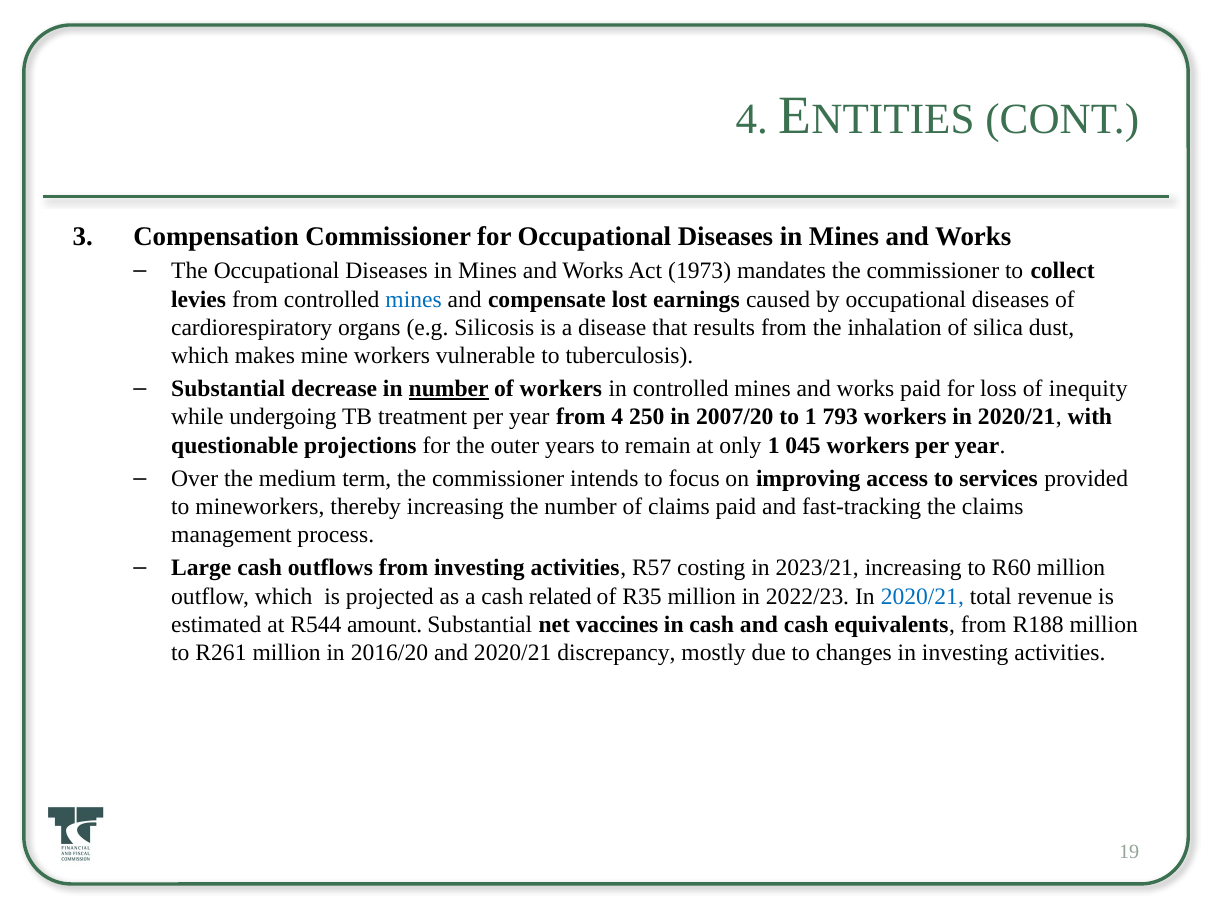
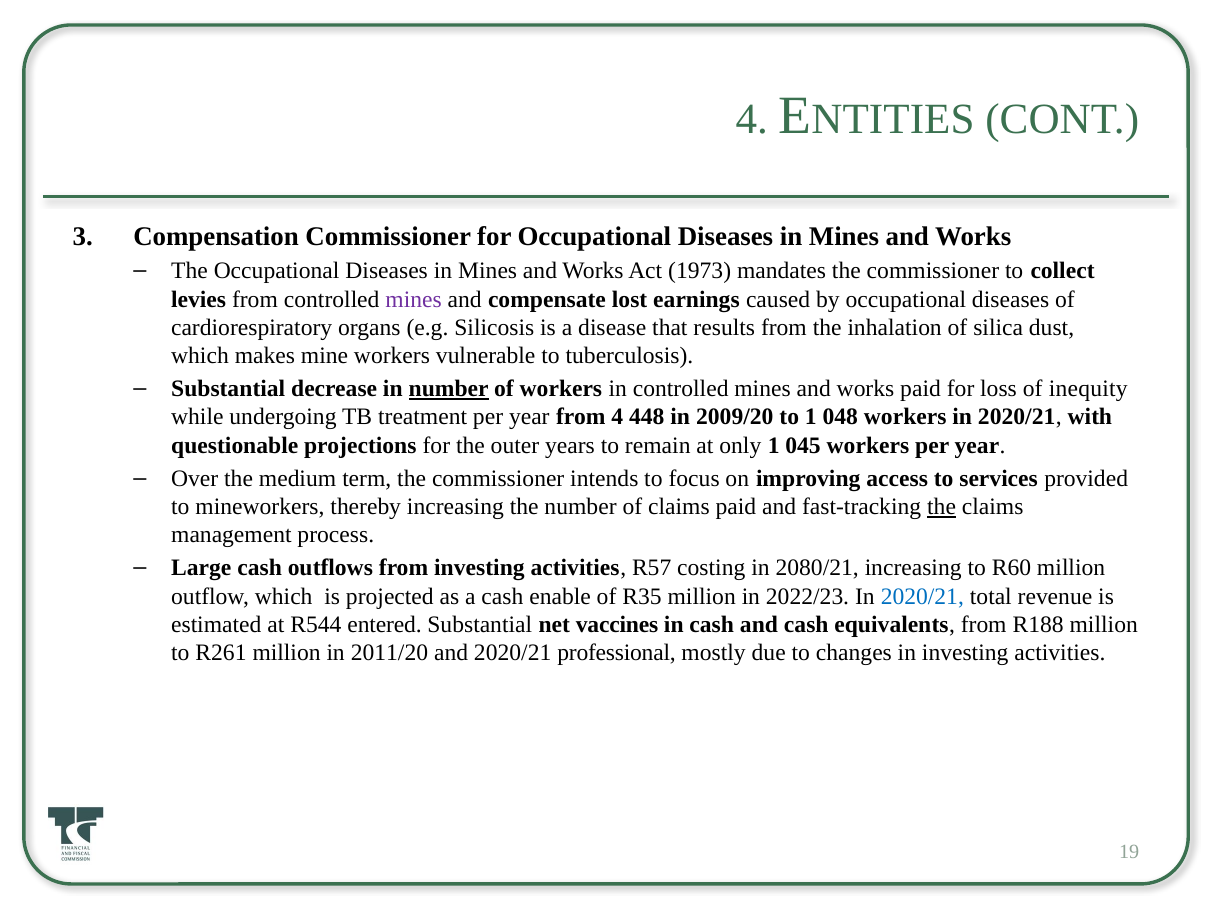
mines colour: blue -> purple (414, 299)
250: 250 -> 448 (647, 417)
2007/20: 2007/20 -> 2009/20 (735, 417)
793: 793 -> 048 (840, 417)
the underline: none -> present (942, 507)
2023/21: 2023/21 -> 2080/21 (817, 568)
related: related -> enable (560, 596)
amount: amount -> entered (385, 625)
2016/20: 2016/20 -> 2011/20 (389, 653)
discrepancy: discrepancy -> professional (617, 653)
